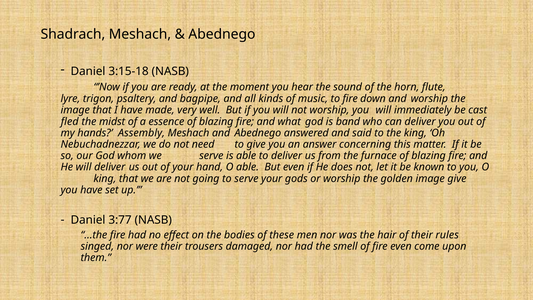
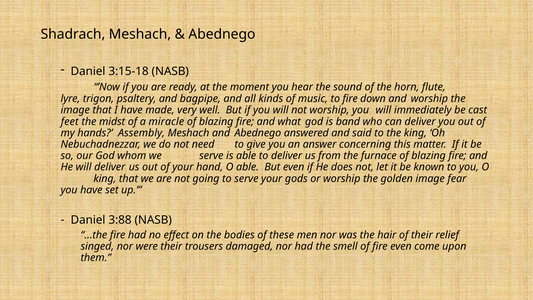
fled: fled -> feet (70, 121)
essence: essence -> miracle (166, 121)
image give: give -> fear (457, 178)
3:77: 3:77 -> 3:88 (120, 220)
rules: rules -> relief (447, 235)
